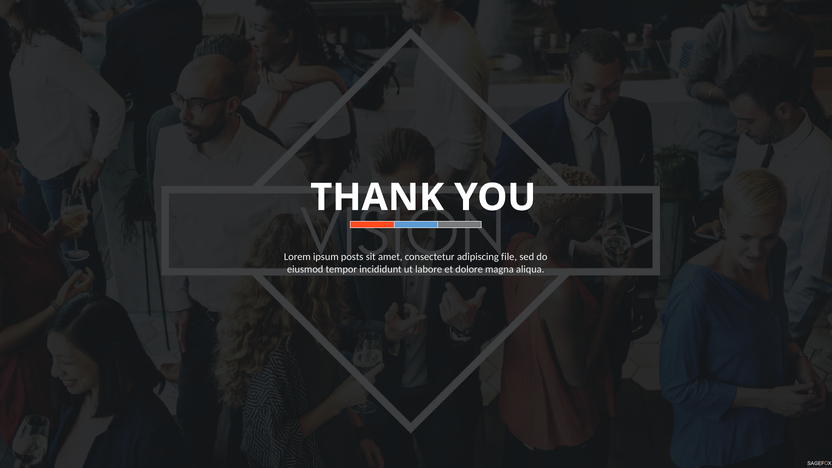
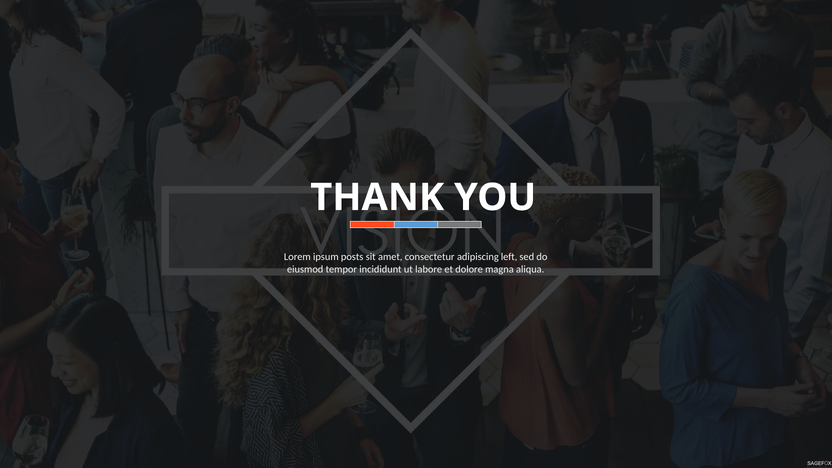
file: file -> left (509, 257)
